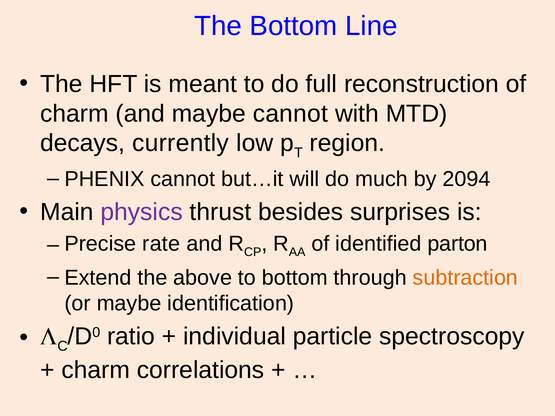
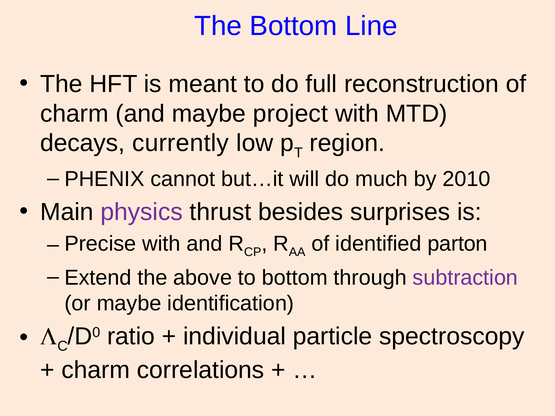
maybe cannot: cannot -> project (290, 114)
2094: 2094 -> 2010 (467, 179)
Precise rate: rate -> with (161, 244)
subtraction colour: orange -> purple (465, 278)
